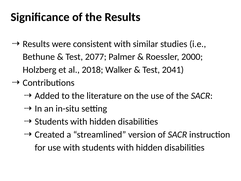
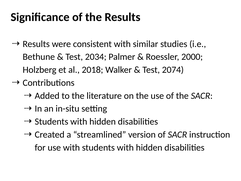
2077: 2077 -> 2034 (96, 57)
2041: 2041 -> 2074 (173, 70)
